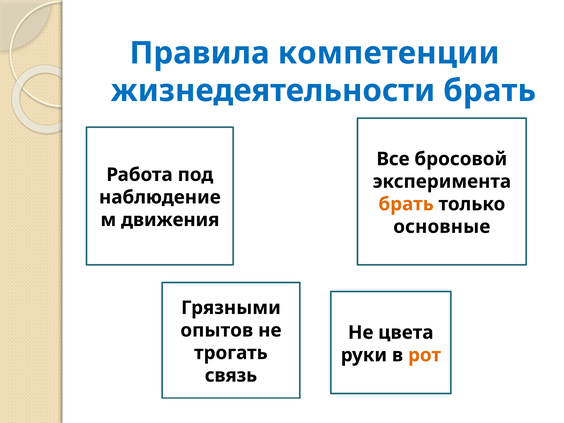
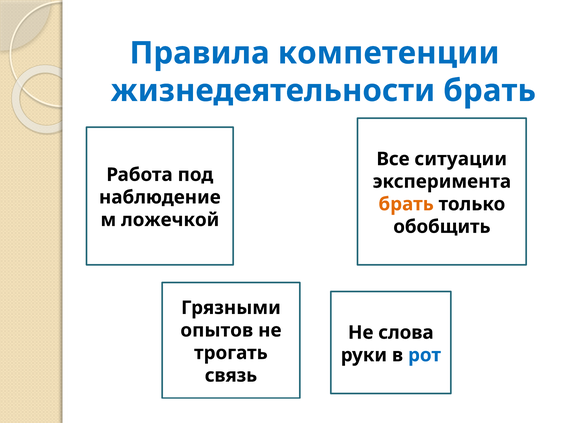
бросовой: бросовой -> ситуации (461, 159)
движения: движения -> ложечкой (170, 220)
основные: основные -> обобщить (442, 227)
цвета: цвета -> слова (406, 333)
рот colour: orange -> blue (424, 355)
